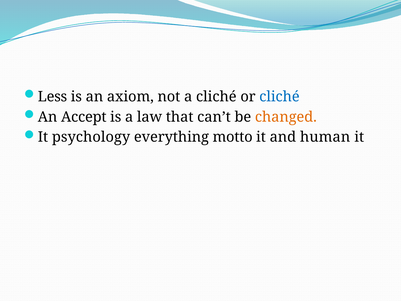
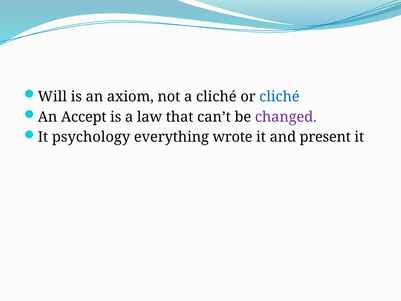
Less: Less -> Will (52, 97)
changed colour: orange -> purple (286, 117)
motto: motto -> wrote (233, 137)
human: human -> present (325, 137)
